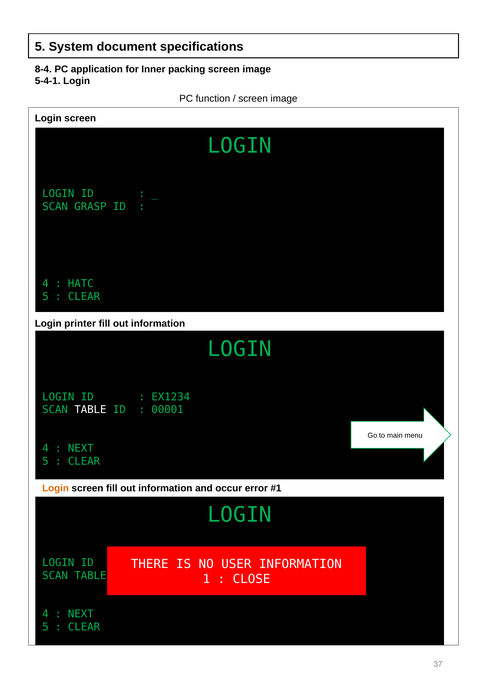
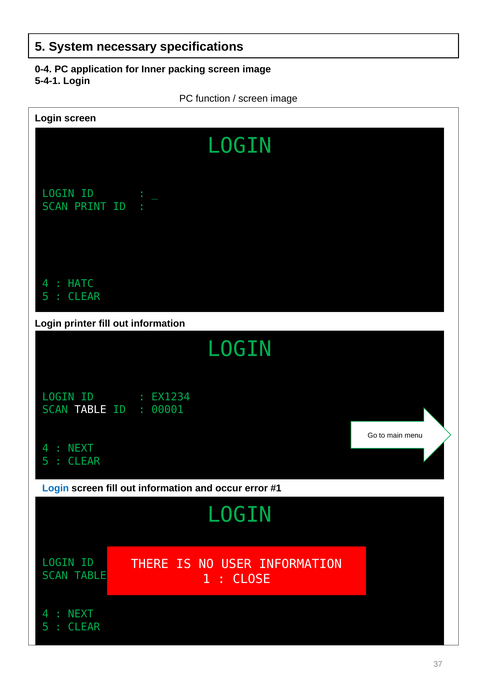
document: document -> necessary (127, 47)
8-4: 8-4 -> 0-4 (43, 69)
GRASP: GRASP -> PRINT (90, 207)
Login colour: orange -> blue (56, 489)
